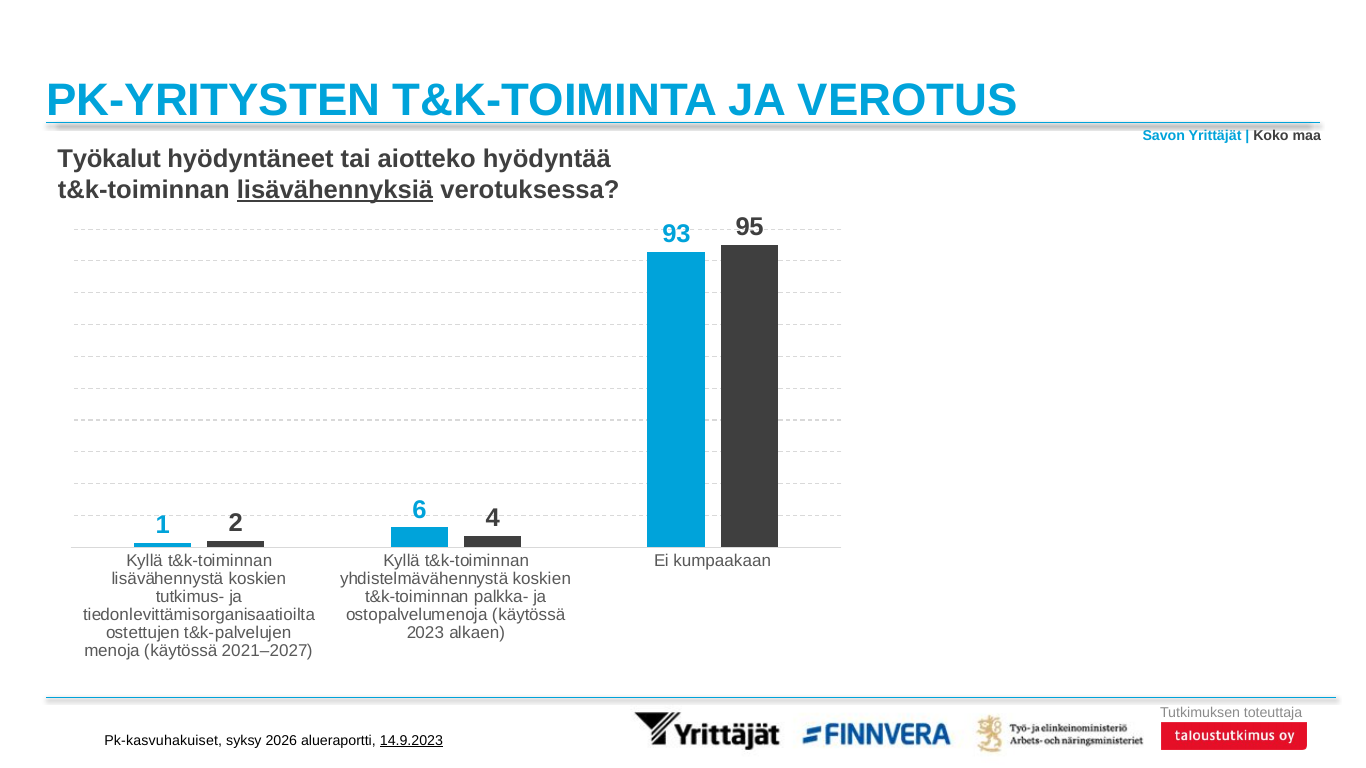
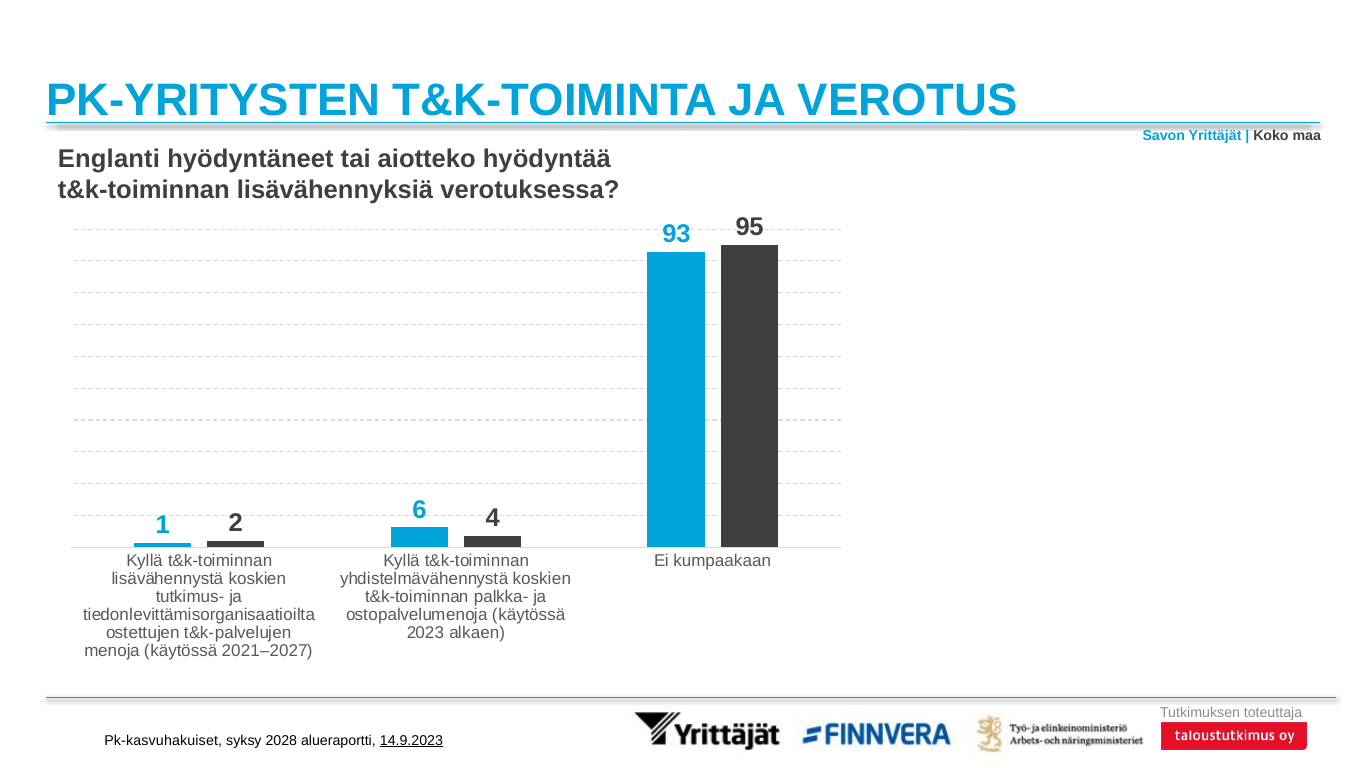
Työkalut: Työkalut -> Englanti (109, 159)
lisävähennyksiä underline: present -> none (335, 190)
2026: 2026 -> 2028 (281, 741)
